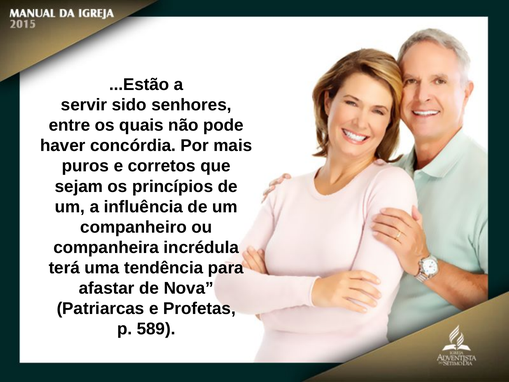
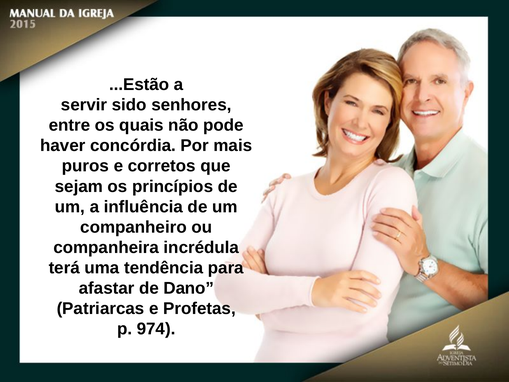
Nova: Nova -> Dano (189, 288)
589: 589 -> 974 (156, 329)
